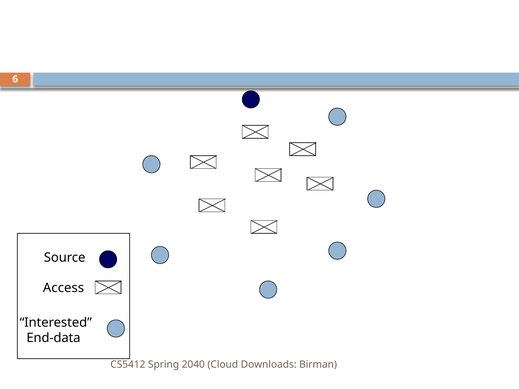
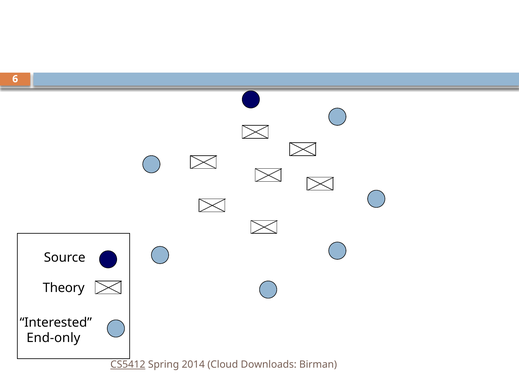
Access: Access -> Theory (64, 288)
End-data: End-data -> End-only (53, 338)
CS5412 underline: none -> present (128, 365)
2040: 2040 -> 2014 (193, 365)
